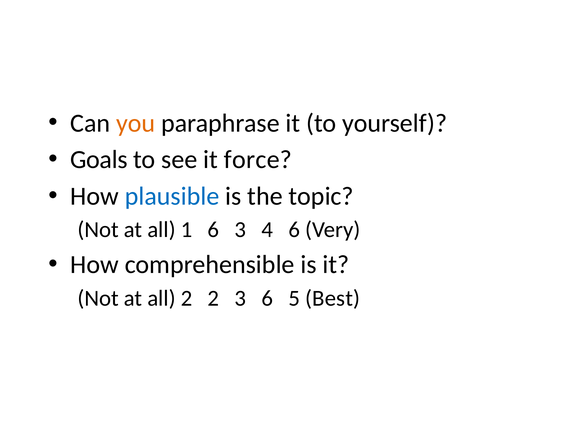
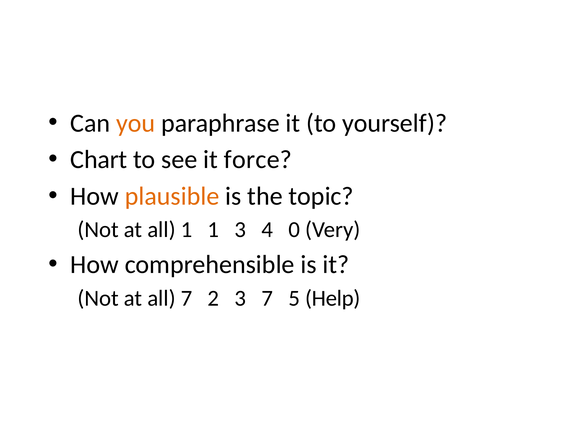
Goals: Goals -> Chart (99, 159)
plausible colour: blue -> orange (172, 196)
1 6: 6 -> 1 (213, 230)
4 6: 6 -> 0 (294, 230)
all 2: 2 -> 7 (186, 298)
3 6: 6 -> 7 (267, 298)
Best: Best -> Help (333, 298)
